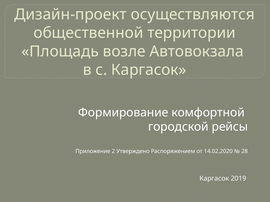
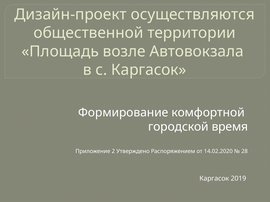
рейсы: рейсы -> время (230, 127)
